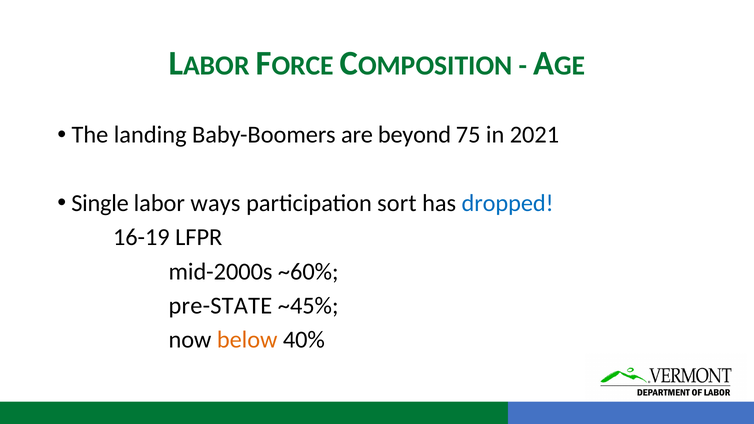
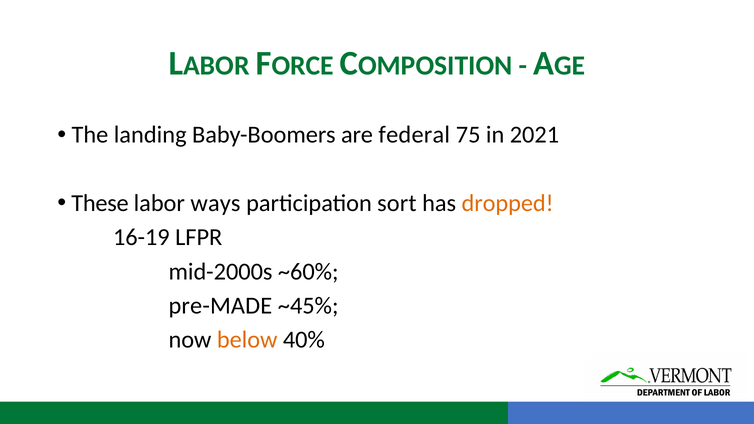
beyond: beyond -> federal (414, 135)
Single: Single -> These (100, 203)
dropped colour: blue -> orange (508, 203)
pre-STATE: pre-STATE -> pre-MADE (220, 306)
